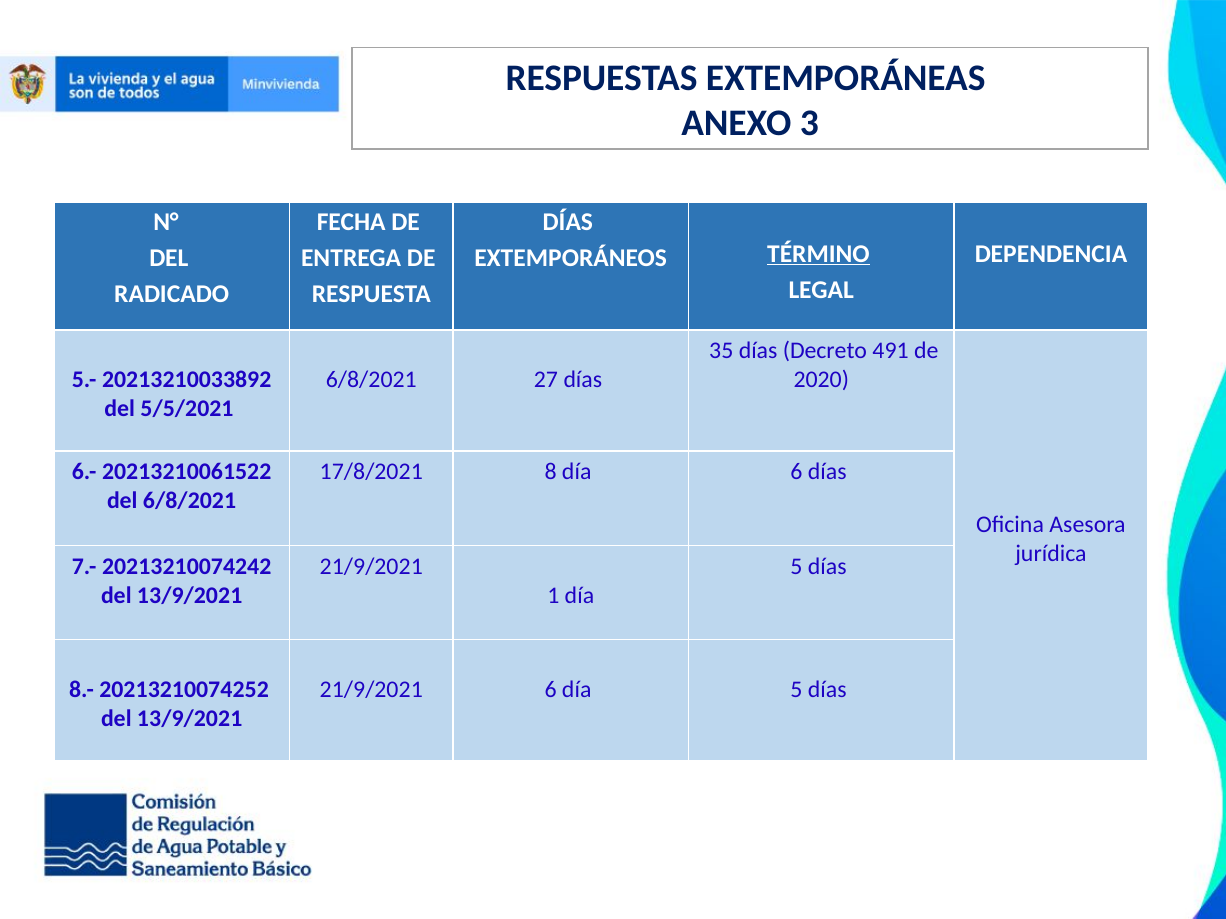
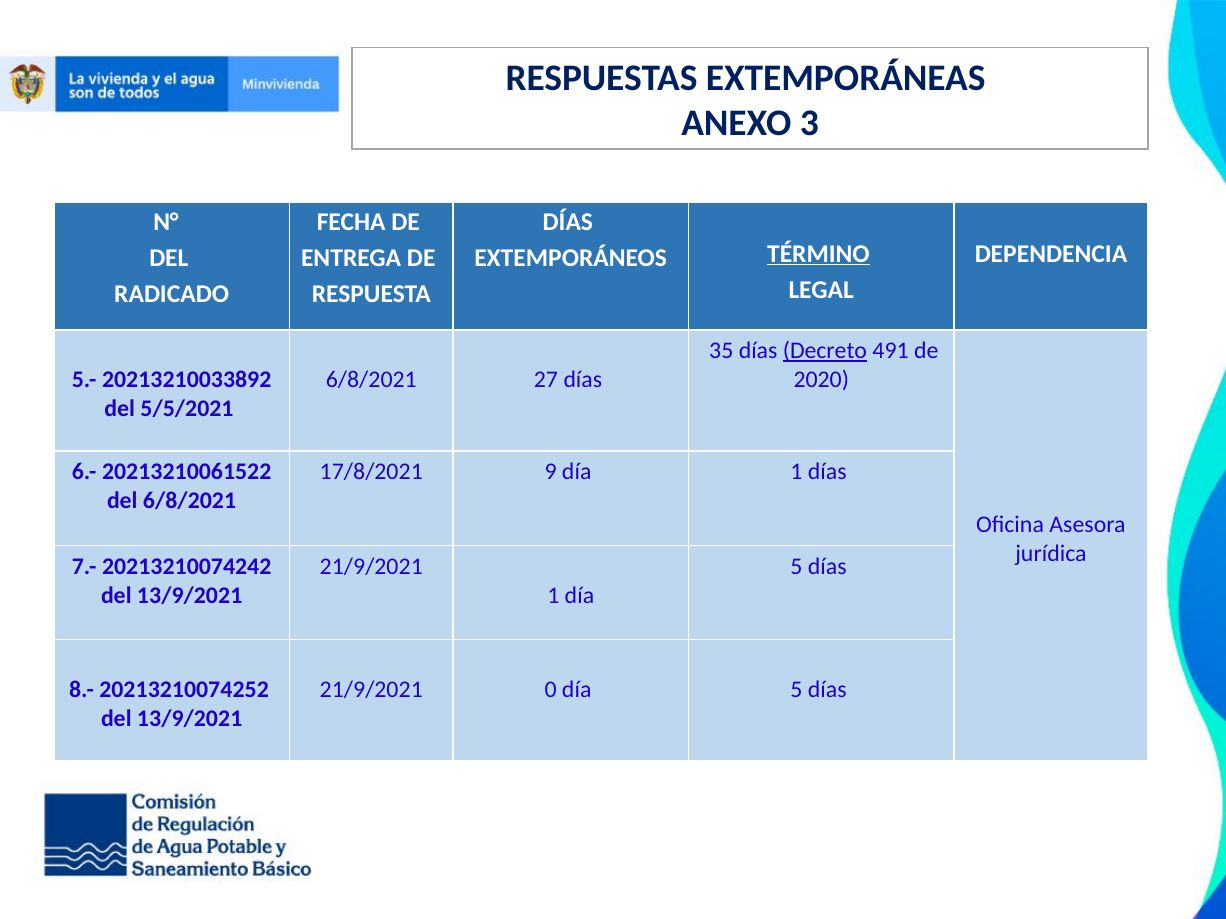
Decreto underline: none -> present (825, 351)
8: 8 -> 9 (551, 472)
día 6: 6 -> 1 (796, 472)
6: 6 -> 0 (551, 690)
